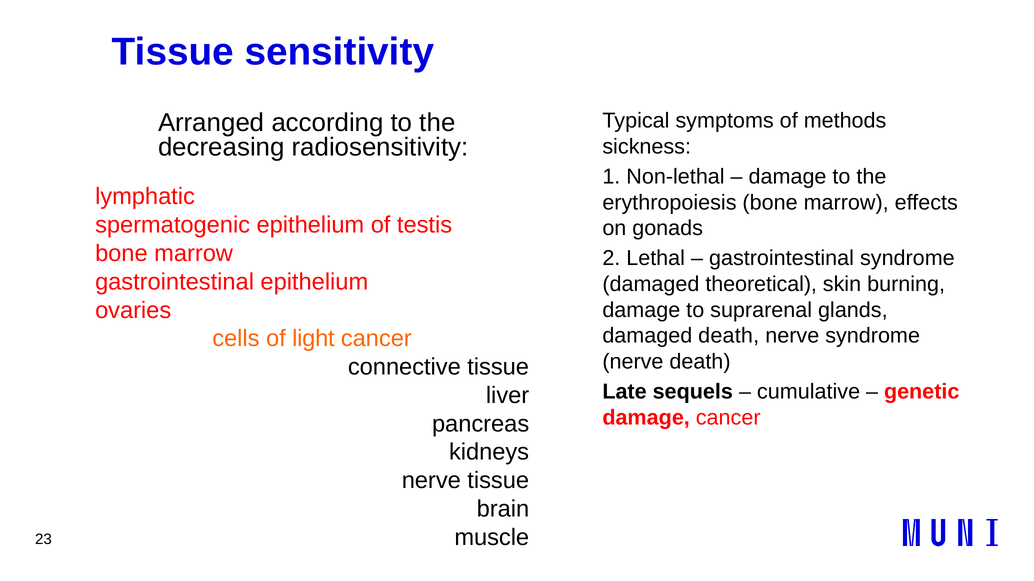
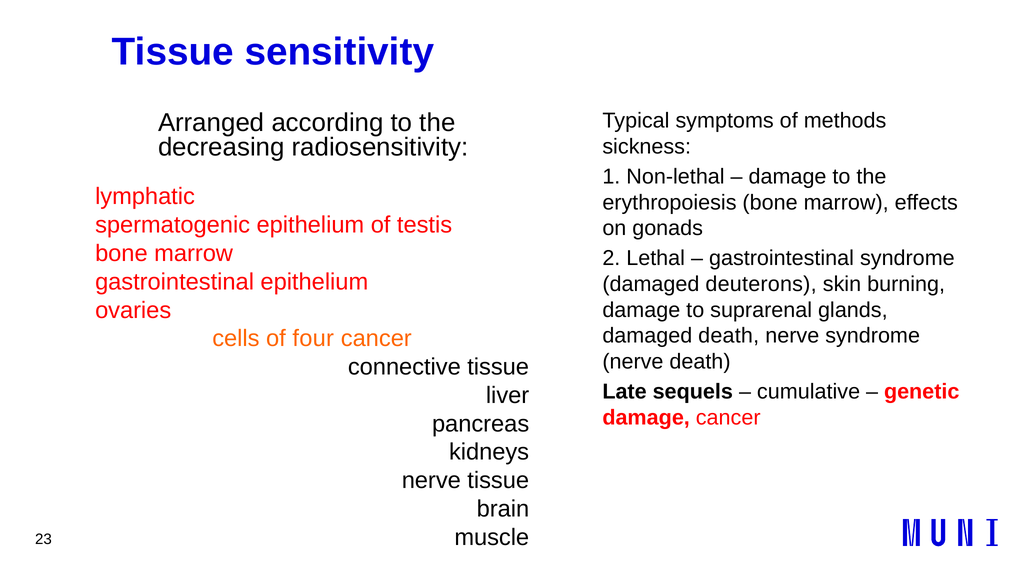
theoretical: theoretical -> deuterons (761, 285)
light: light -> four (313, 339)
